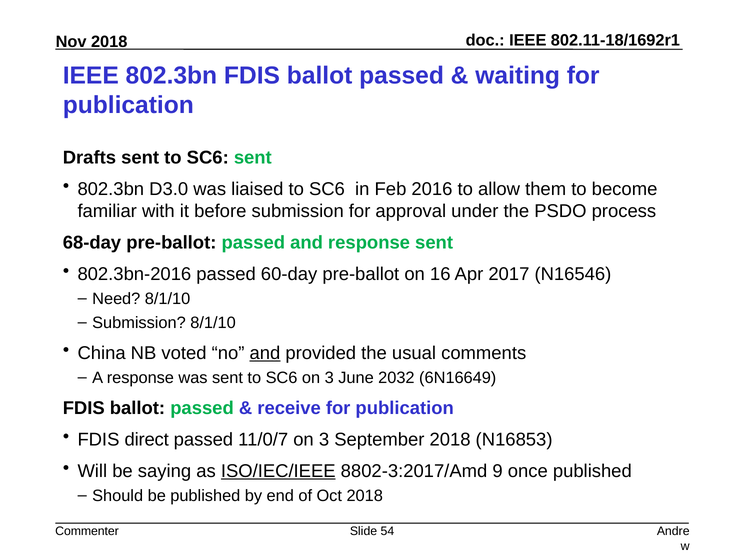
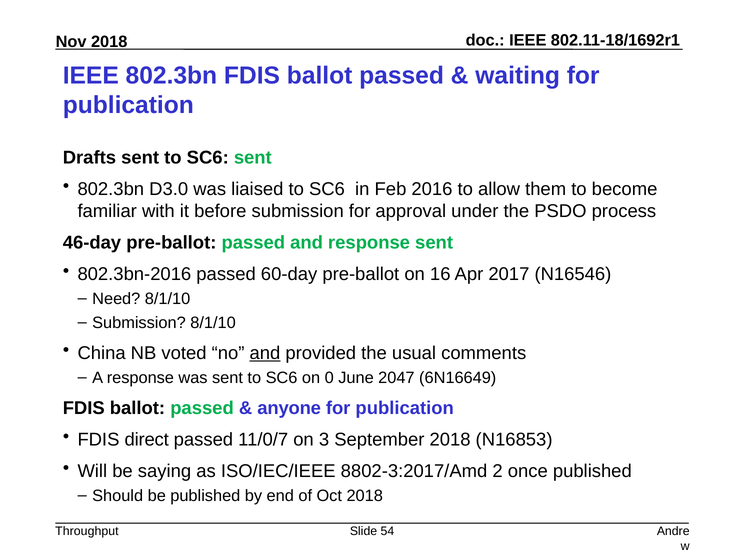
68-day: 68-day -> 46-day (92, 242)
SC6 on 3: 3 -> 0 (329, 378)
2032: 2032 -> 2047 (396, 378)
receive: receive -> anyone (289, 408)
ISO/IEC/IEEE underline: present -> none (278, 471)
9: 9 -> 2 (498, 471)
Commenter: Commenter -> Throughput (87, 531)
